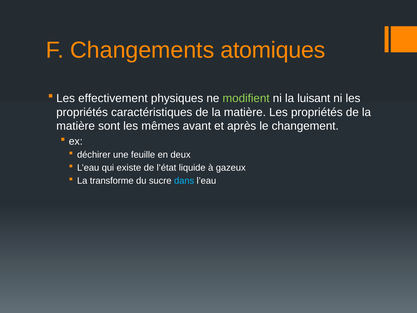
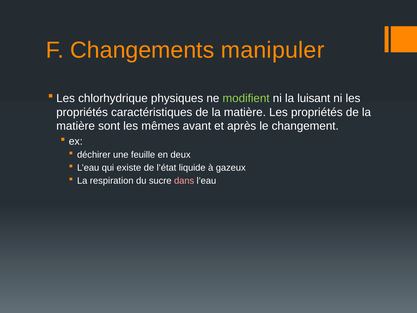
atomiques: atomiques -> manipuler (273, 50)
effectivement: effectivement -> chlorhydrique (113, 98)
transforme: transforme -> respiration (112, 181)
dans colour: light blue -> pink (184, 181)
